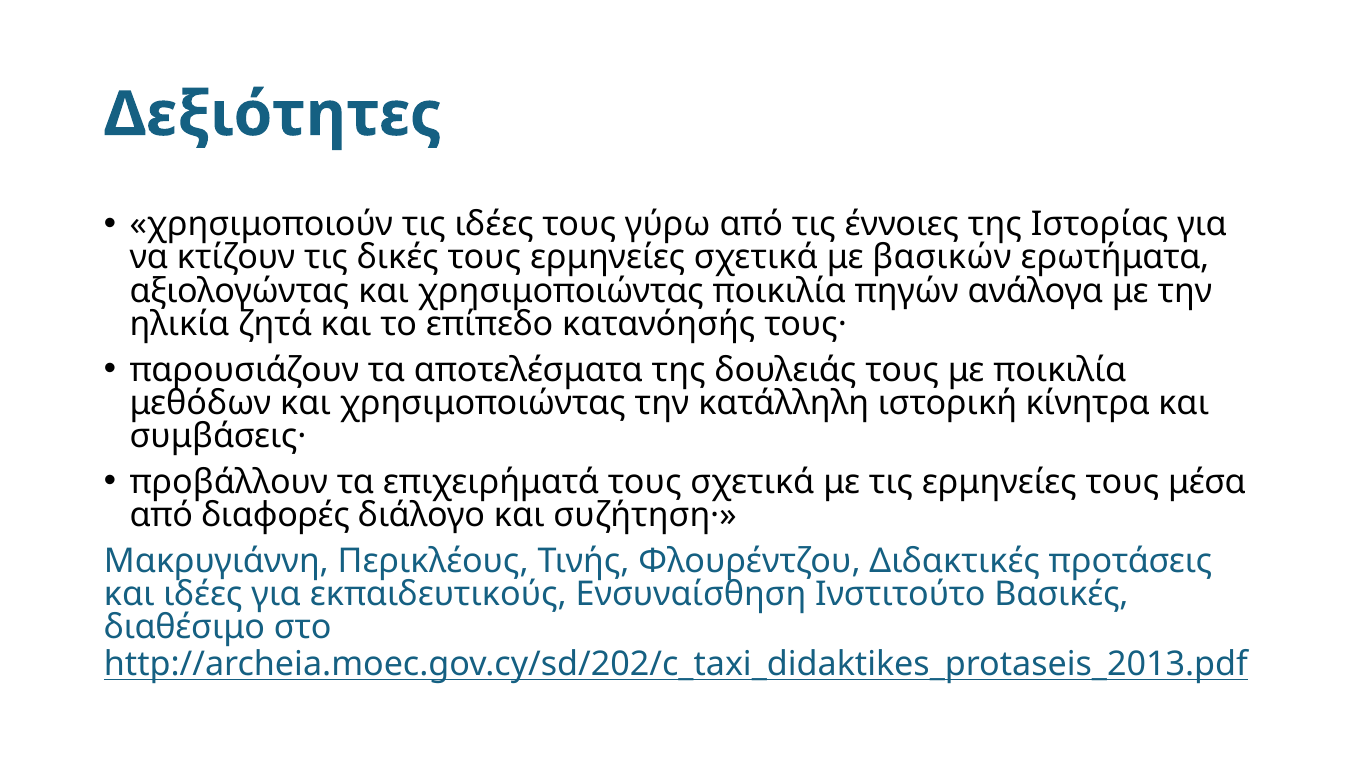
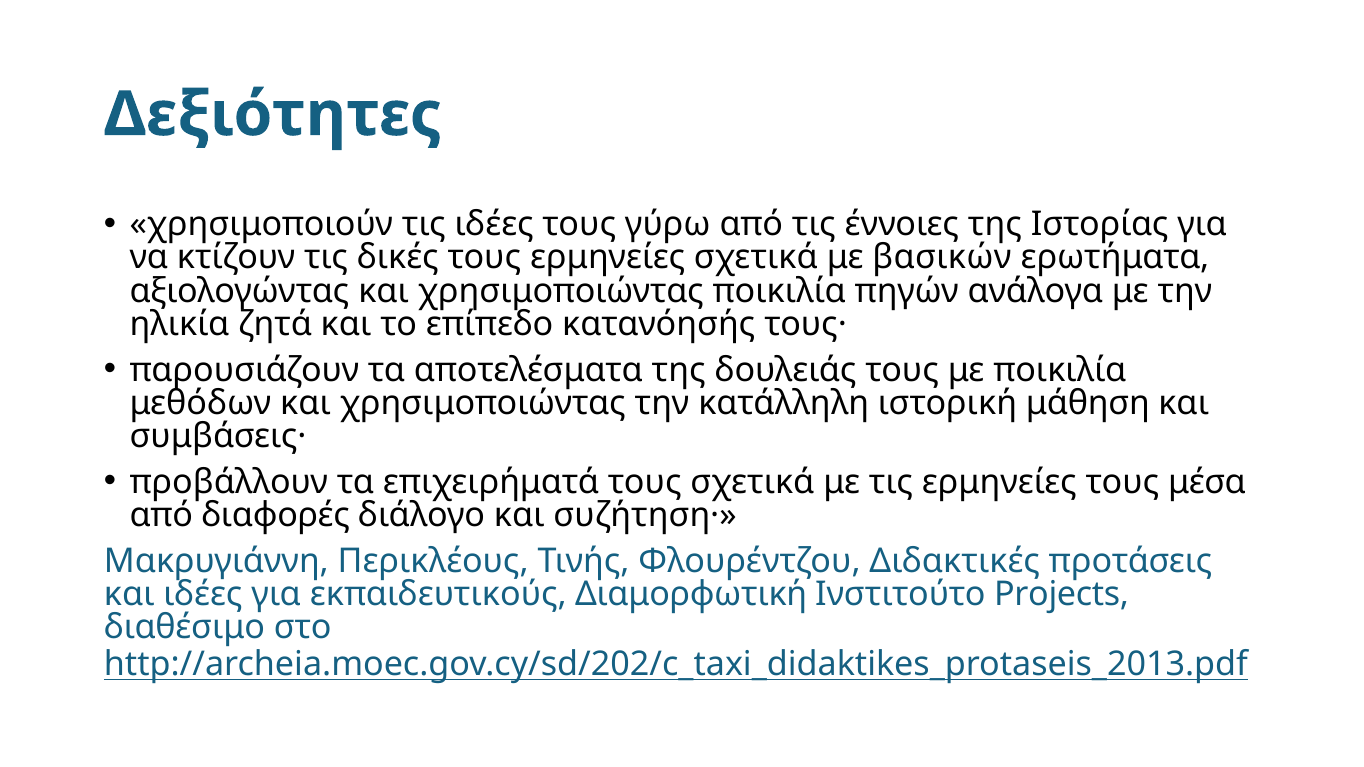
κίνητρα: κίνητρα -> μάθηση (1088, 403)
Ενσυναίσθηση: Ενσυναίσθηση -> Διαμορφωτική (691, 594)
Βασικές: Βασικές -> Projects (1062, 594)
